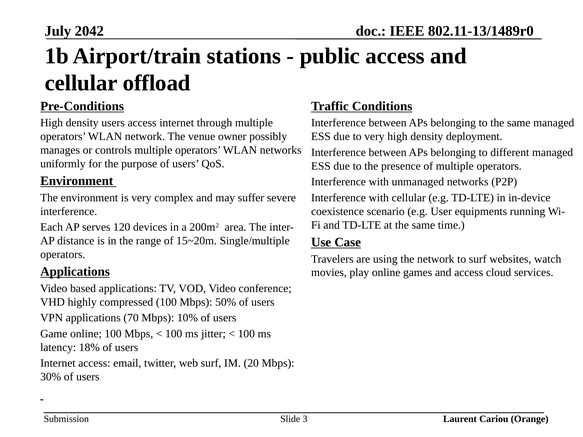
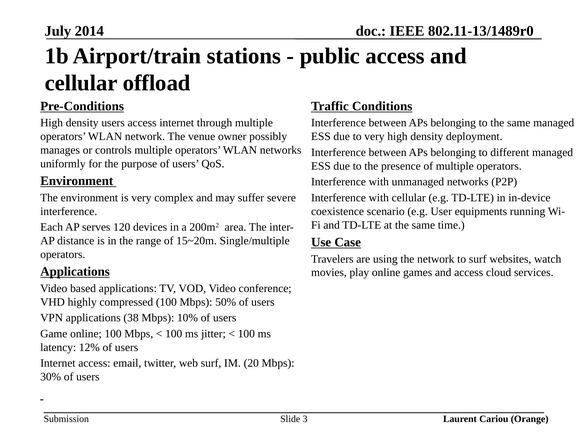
2042: 2042 -> 2014 (89, 31)
70: 70 -> 38 (131, 318)
18%: 18% -> 12% (89, 348)
